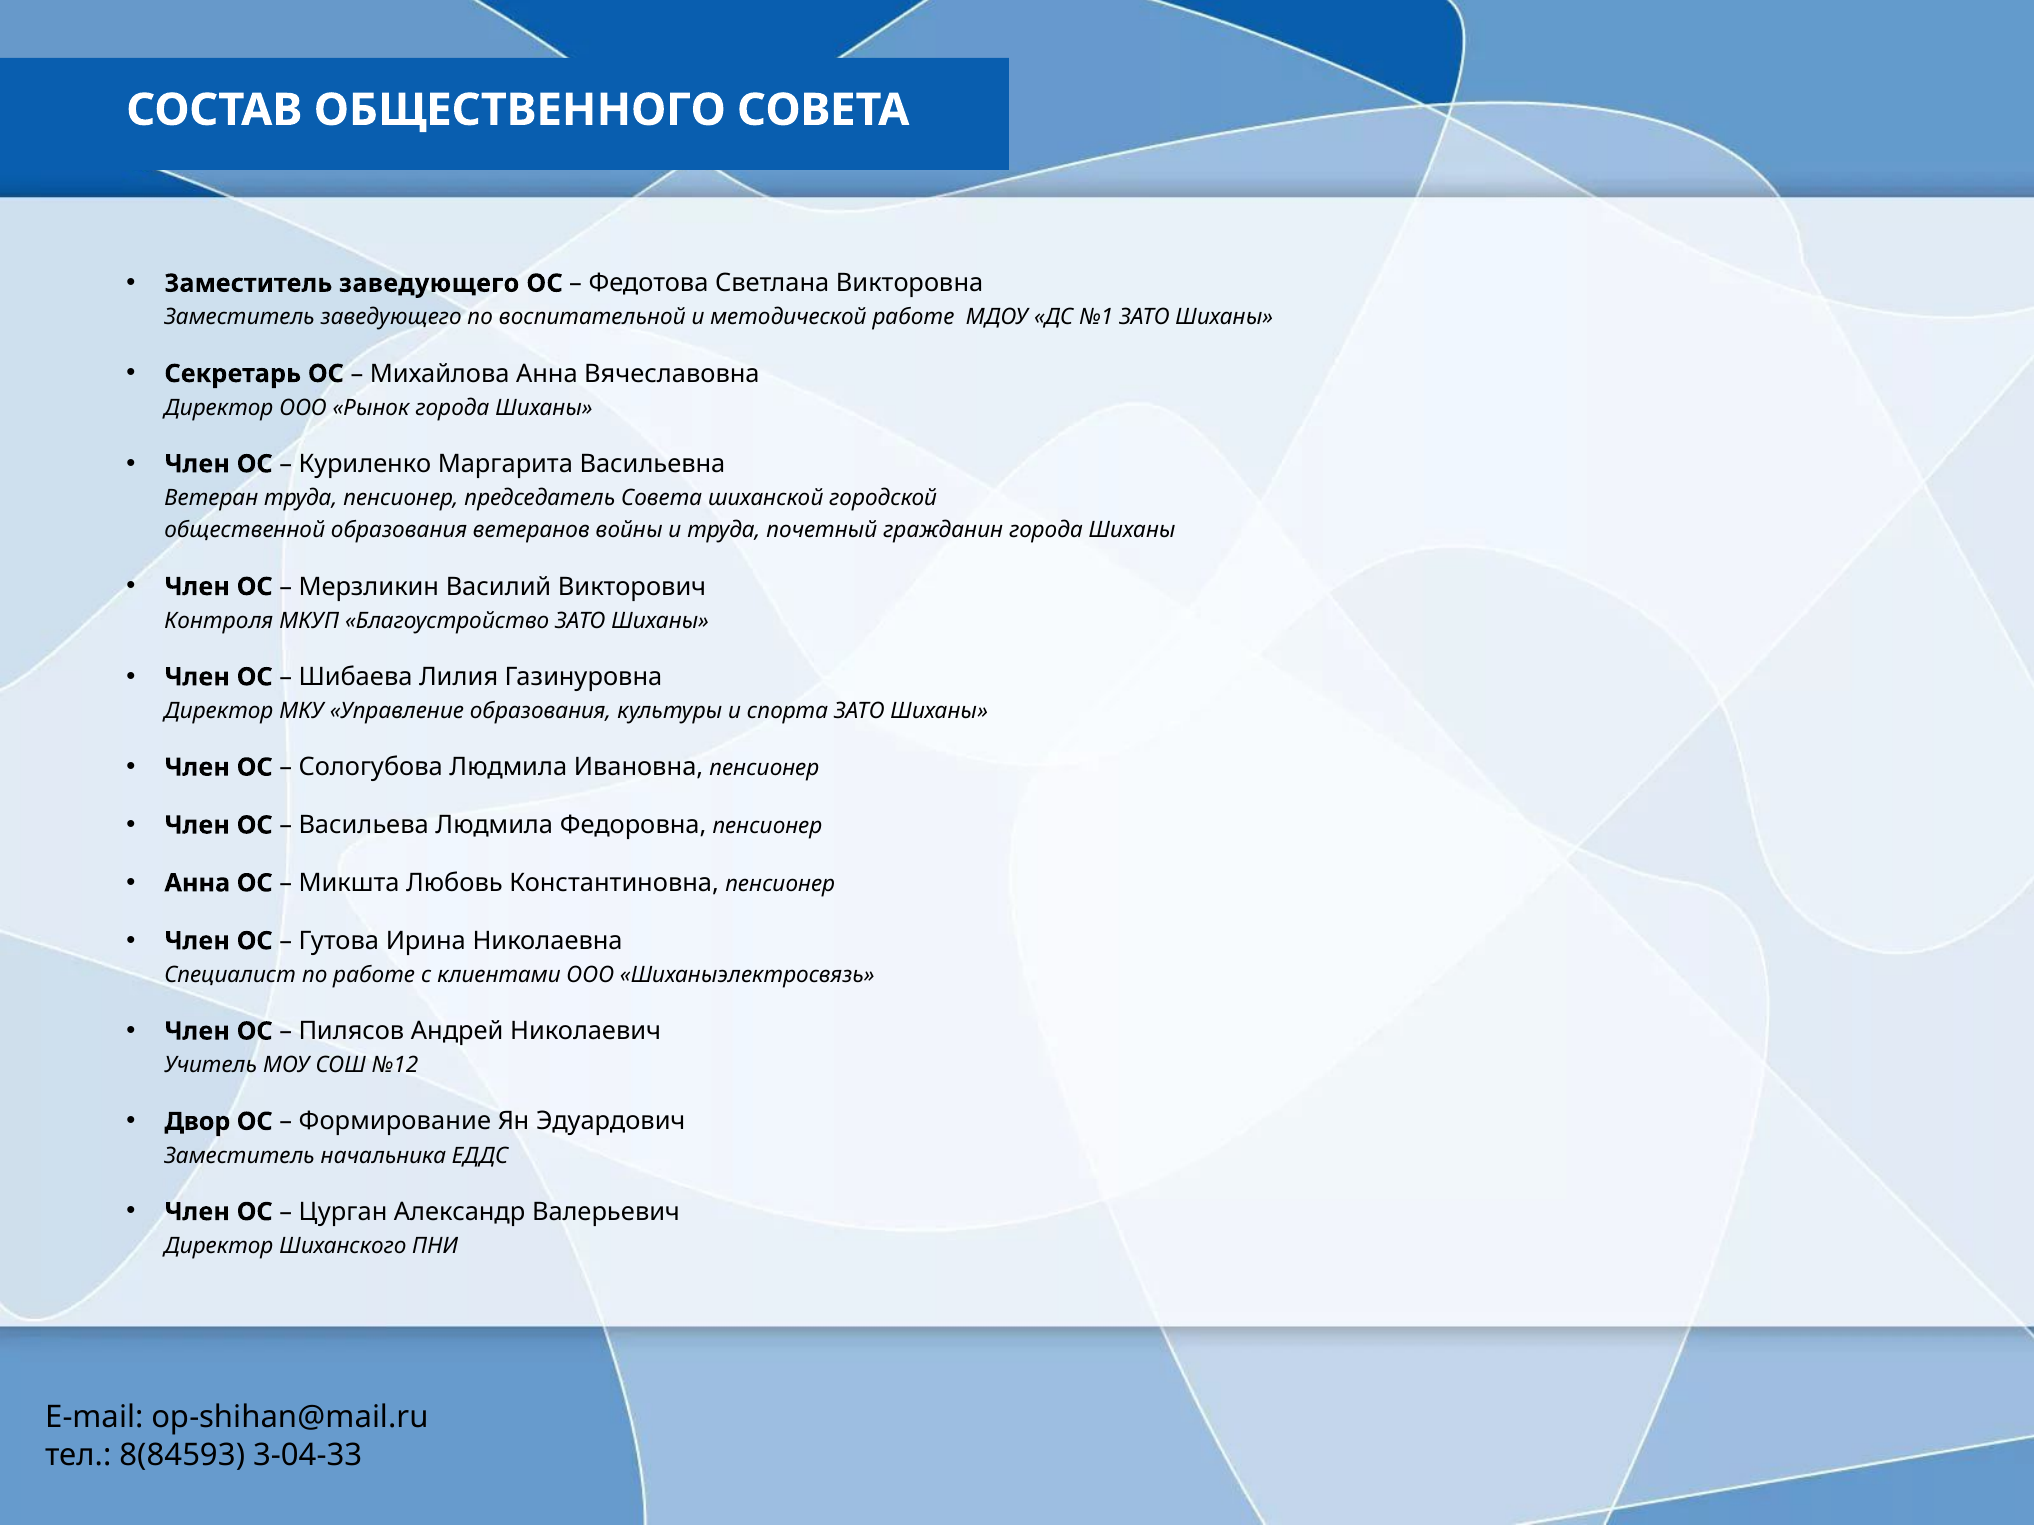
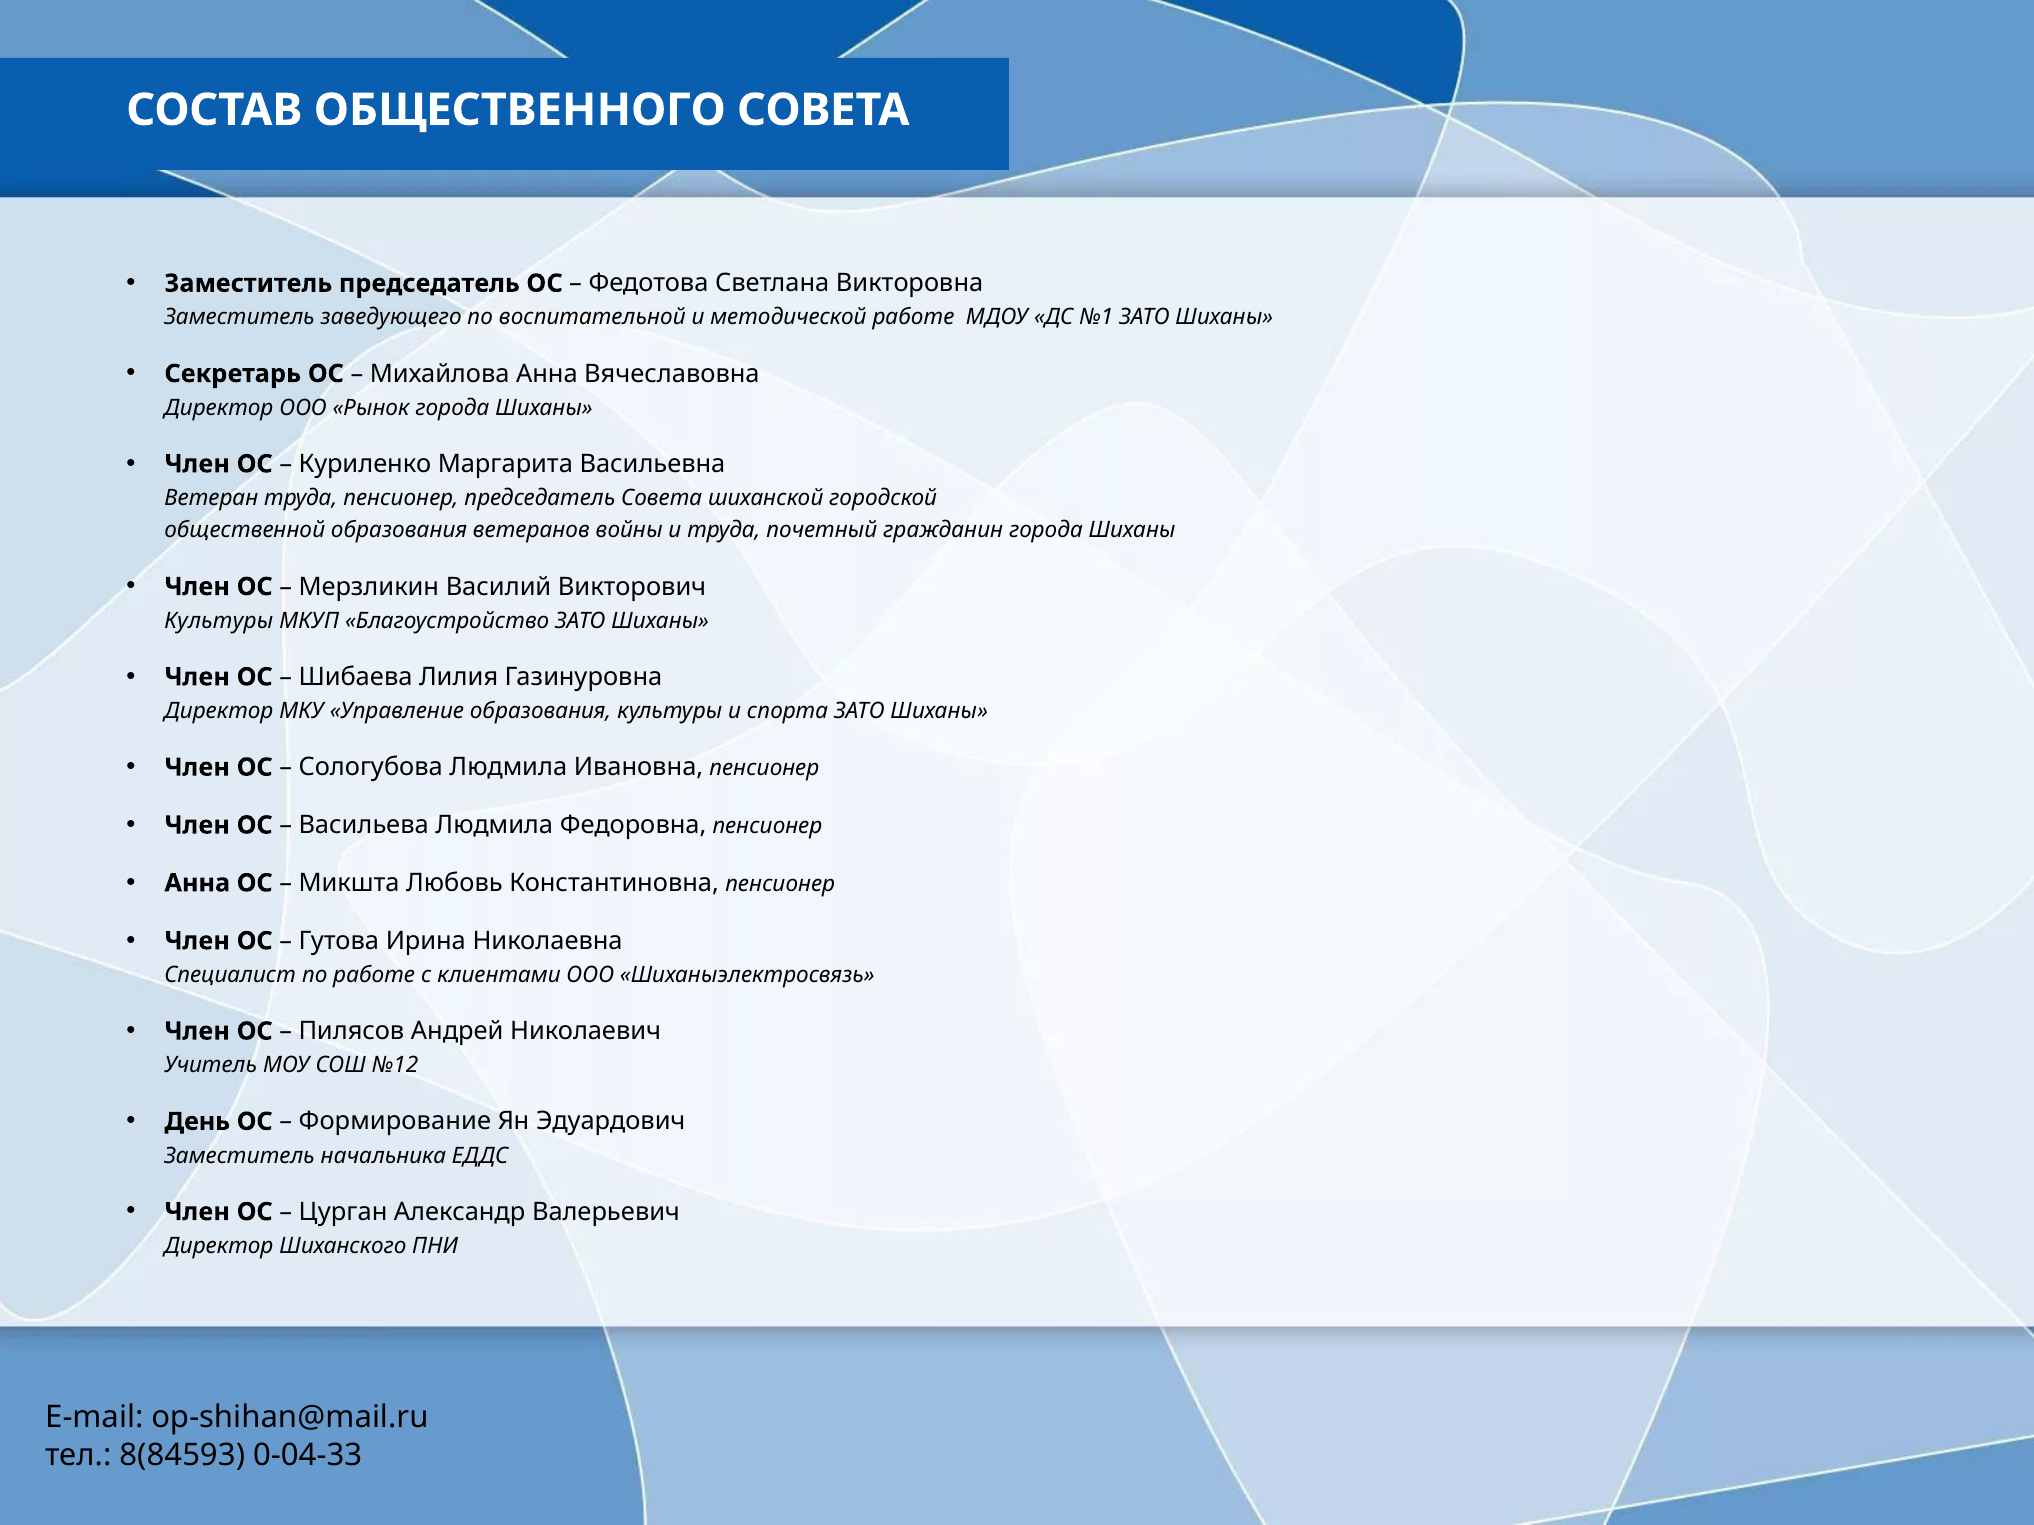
заведующего: заведующего -> председатель (429, 283)
Контроля: Контроля -> Культуры (219, 621)
Двор: Двор -> День (197, 1122)
3-04-33: 3-04-33 -> 0-04-33 (308, 1456)
